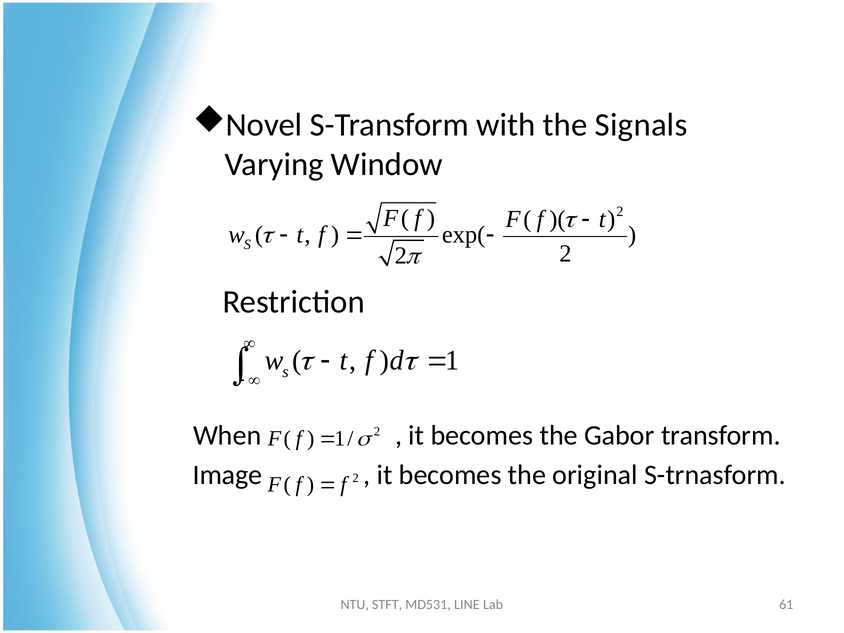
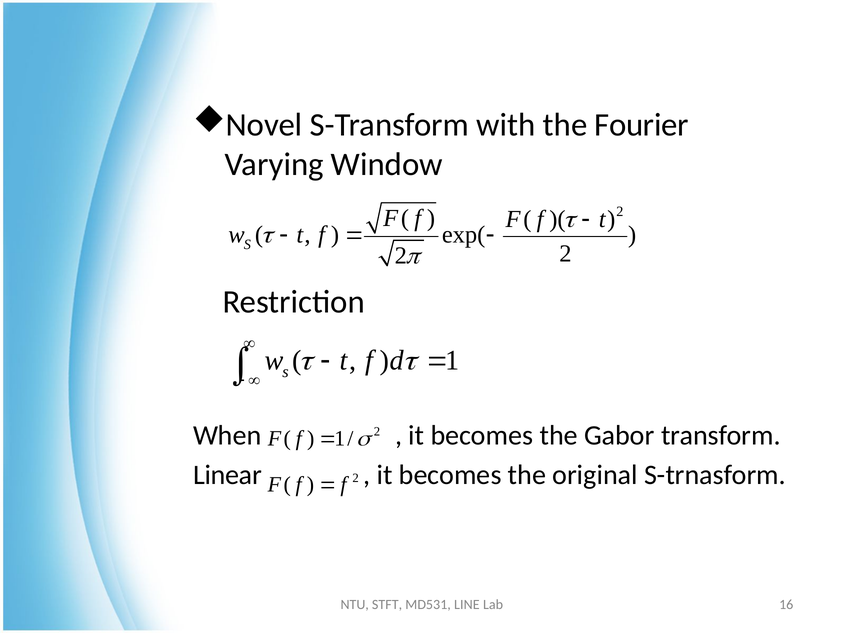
Signals: Signals -> Fourier (641, 125)
Image: Image -> Linear (227, 475)
61: 61 -> 16 (786, 604)
